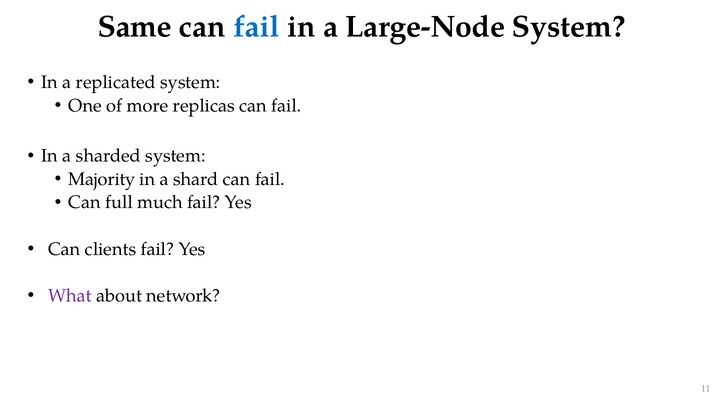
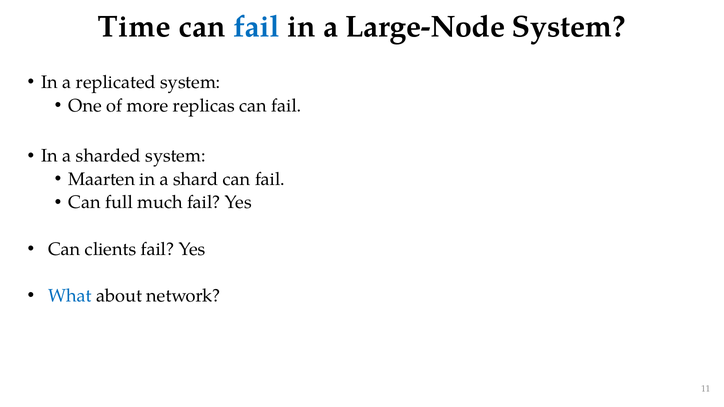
Same: Same -> Time (134, 27)
Majority: Majority -> Maarten (102, 179)
What colour: purple -> blue (70, 296)
